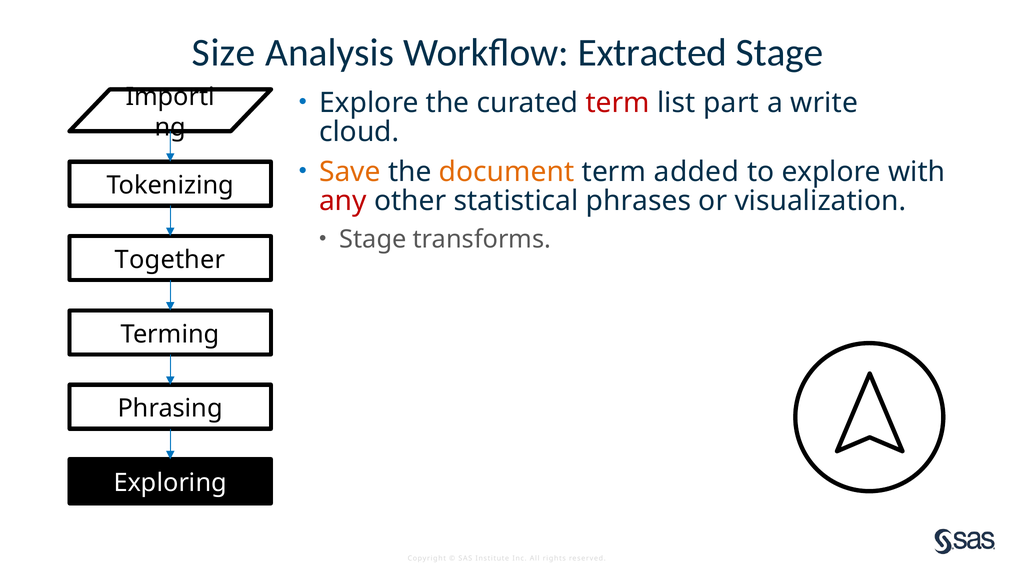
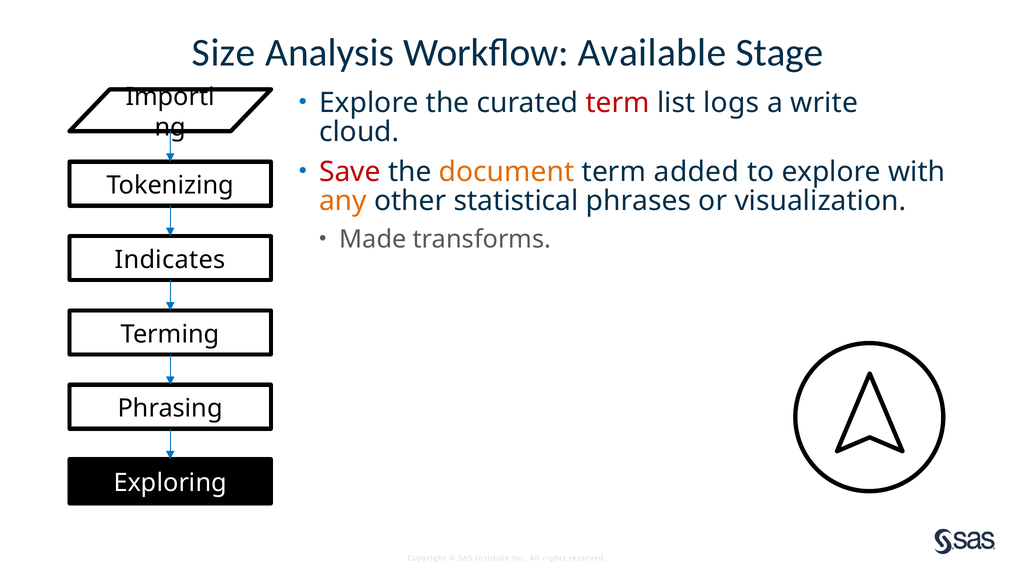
Extracted: Extracted -> Available (652, 53)
part: part -> logs (731, 103)
Save colour: orange -> red (350, 172)
any colour: red -> orange (343, 201)
Stage: Stage -> Made (373, 239)
Together: Together -> Indicates (170, 260)
